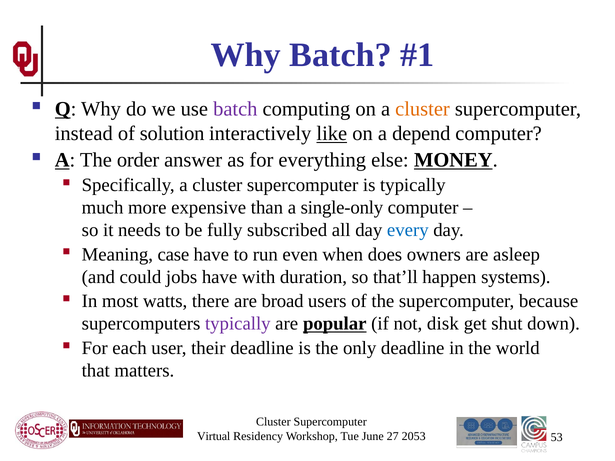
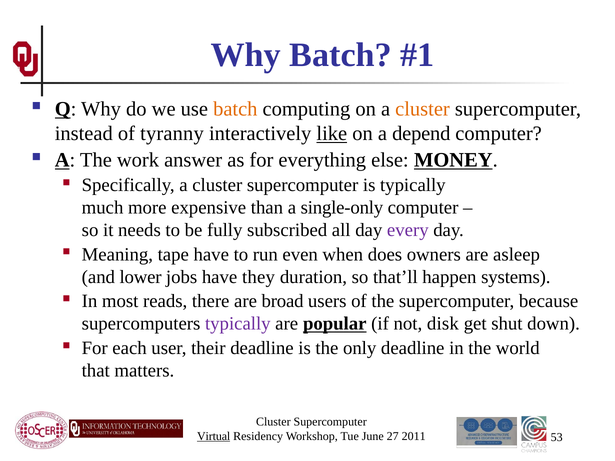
batch colour: purple -> orange (235, 109)
solution: solution -> tyranny (172, 134)
order: order -> work (138, 160)
every colour: blue -> purple (408, 230)
case: case -> tape (173, 254)
could: could -> lower (141, 277)
with: with -> they (259, 277)
watts: watts -> reads (165, 301)
Virtual underline: none -> present (214, 436)
2053: 2053 -> 2011 (414, 436)
